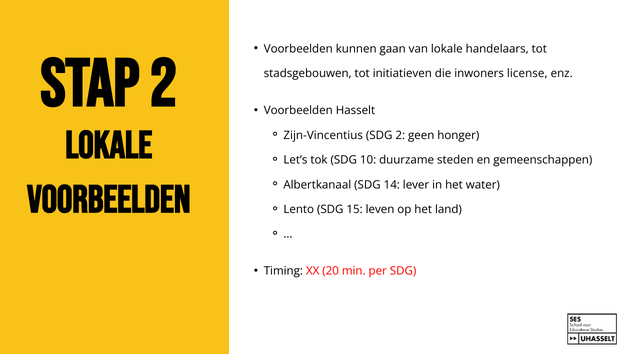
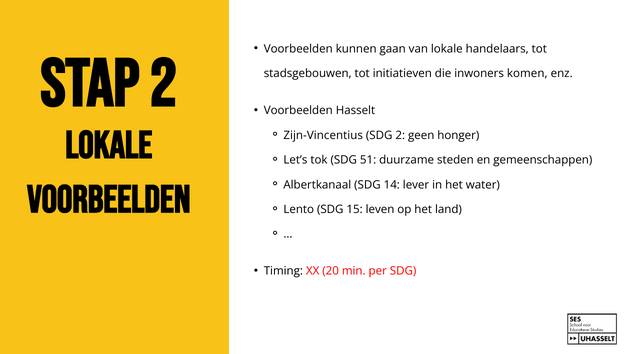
license: license -> komen (527, 74)
10: 10 -> 51 (368, 160)
